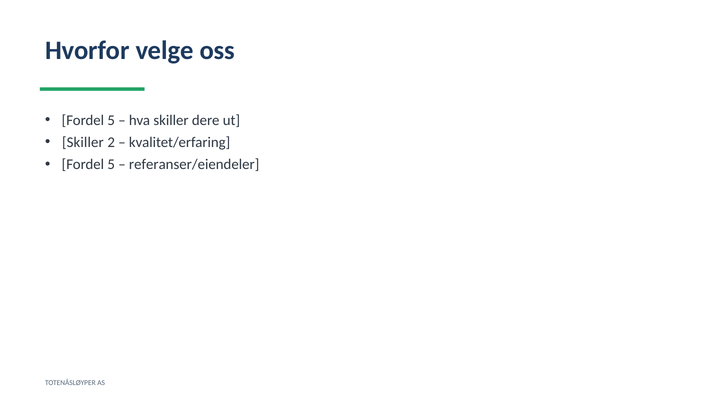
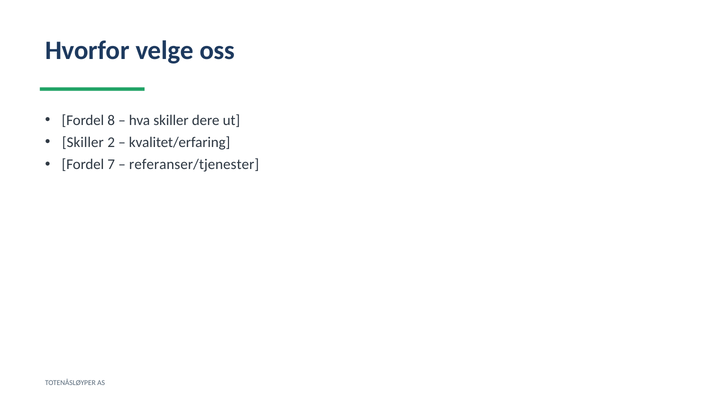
5: 5 -> 8 (111, 120)
5: 5 -> 7 (111, 164)
referanser/eiendeler: referanser/eiendeler -> referanser/tjenester (194, 164)
